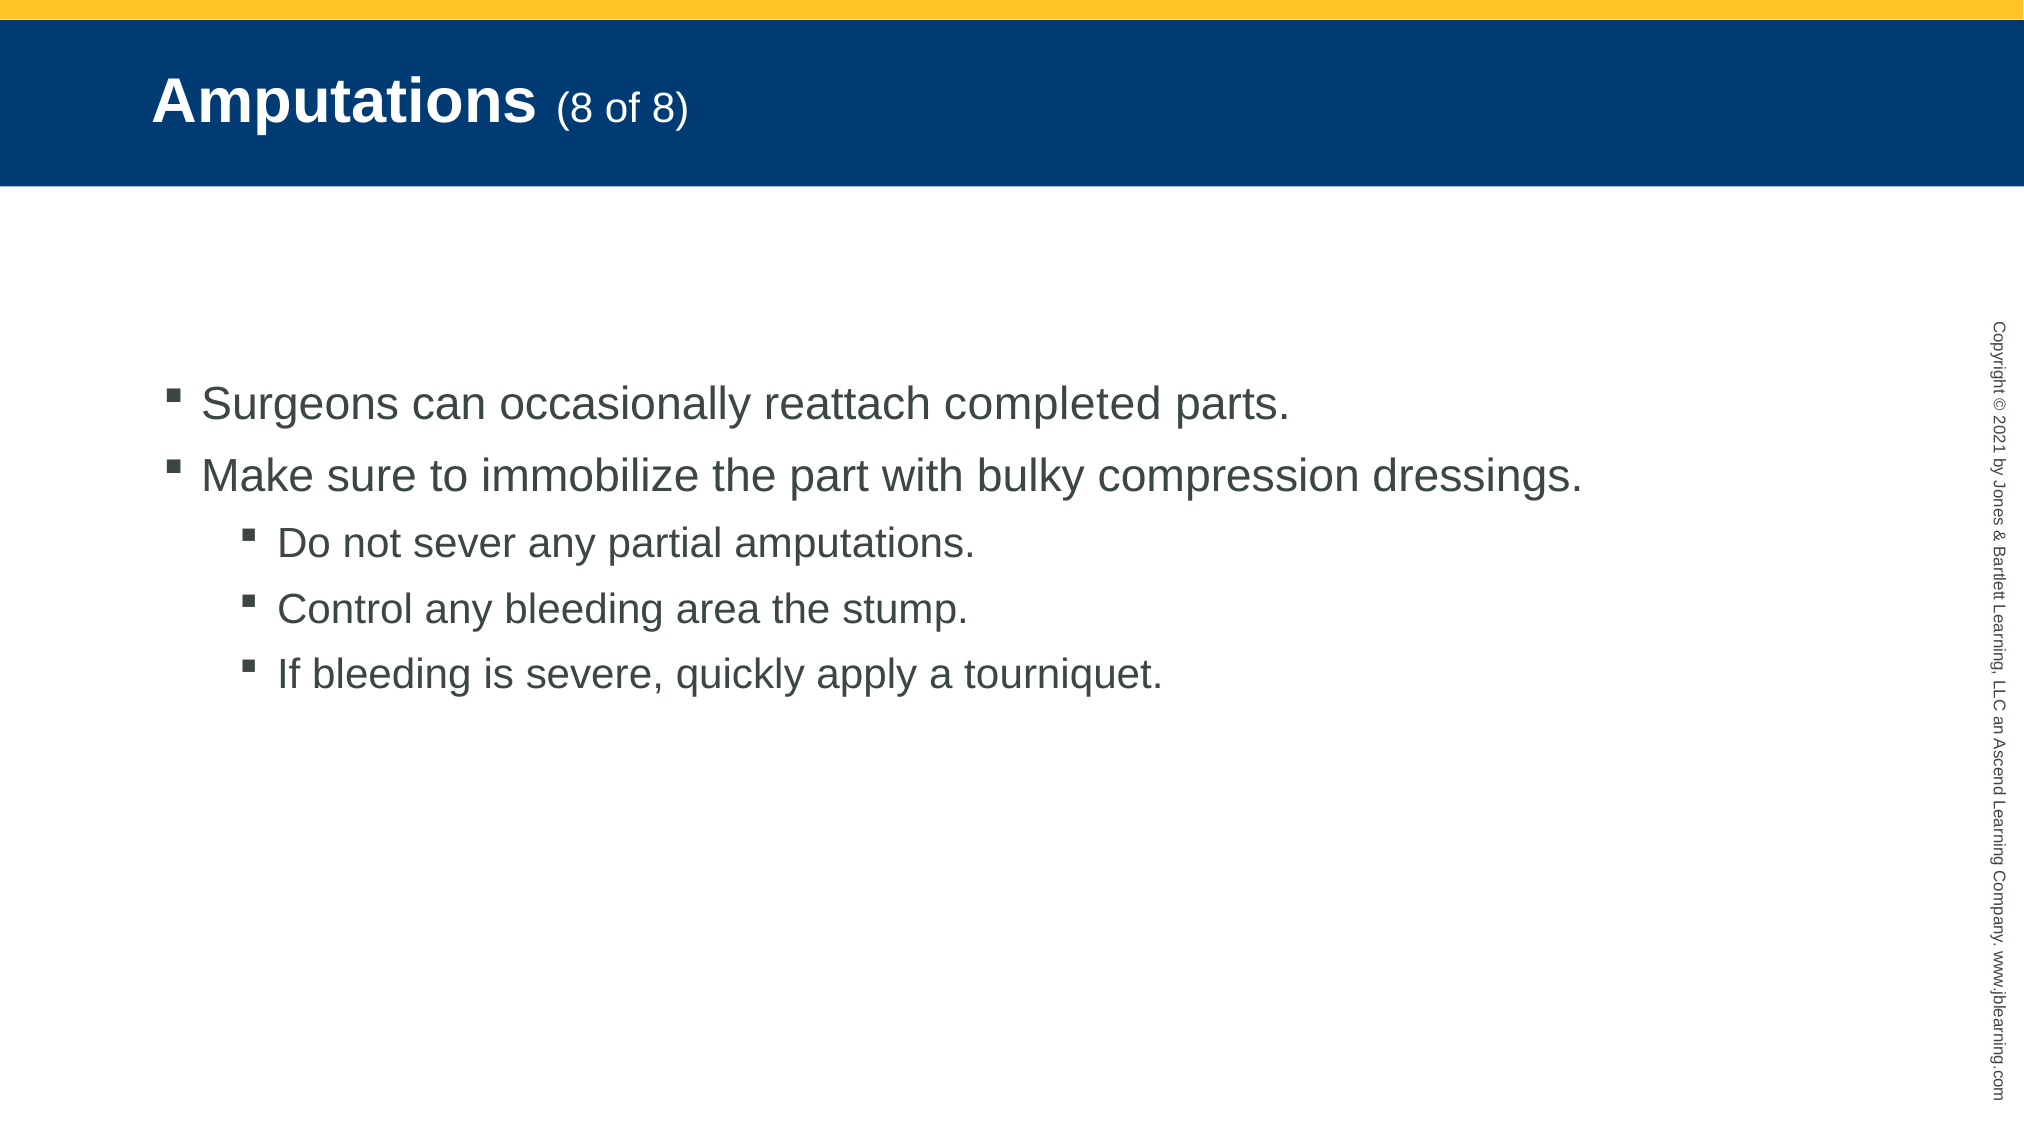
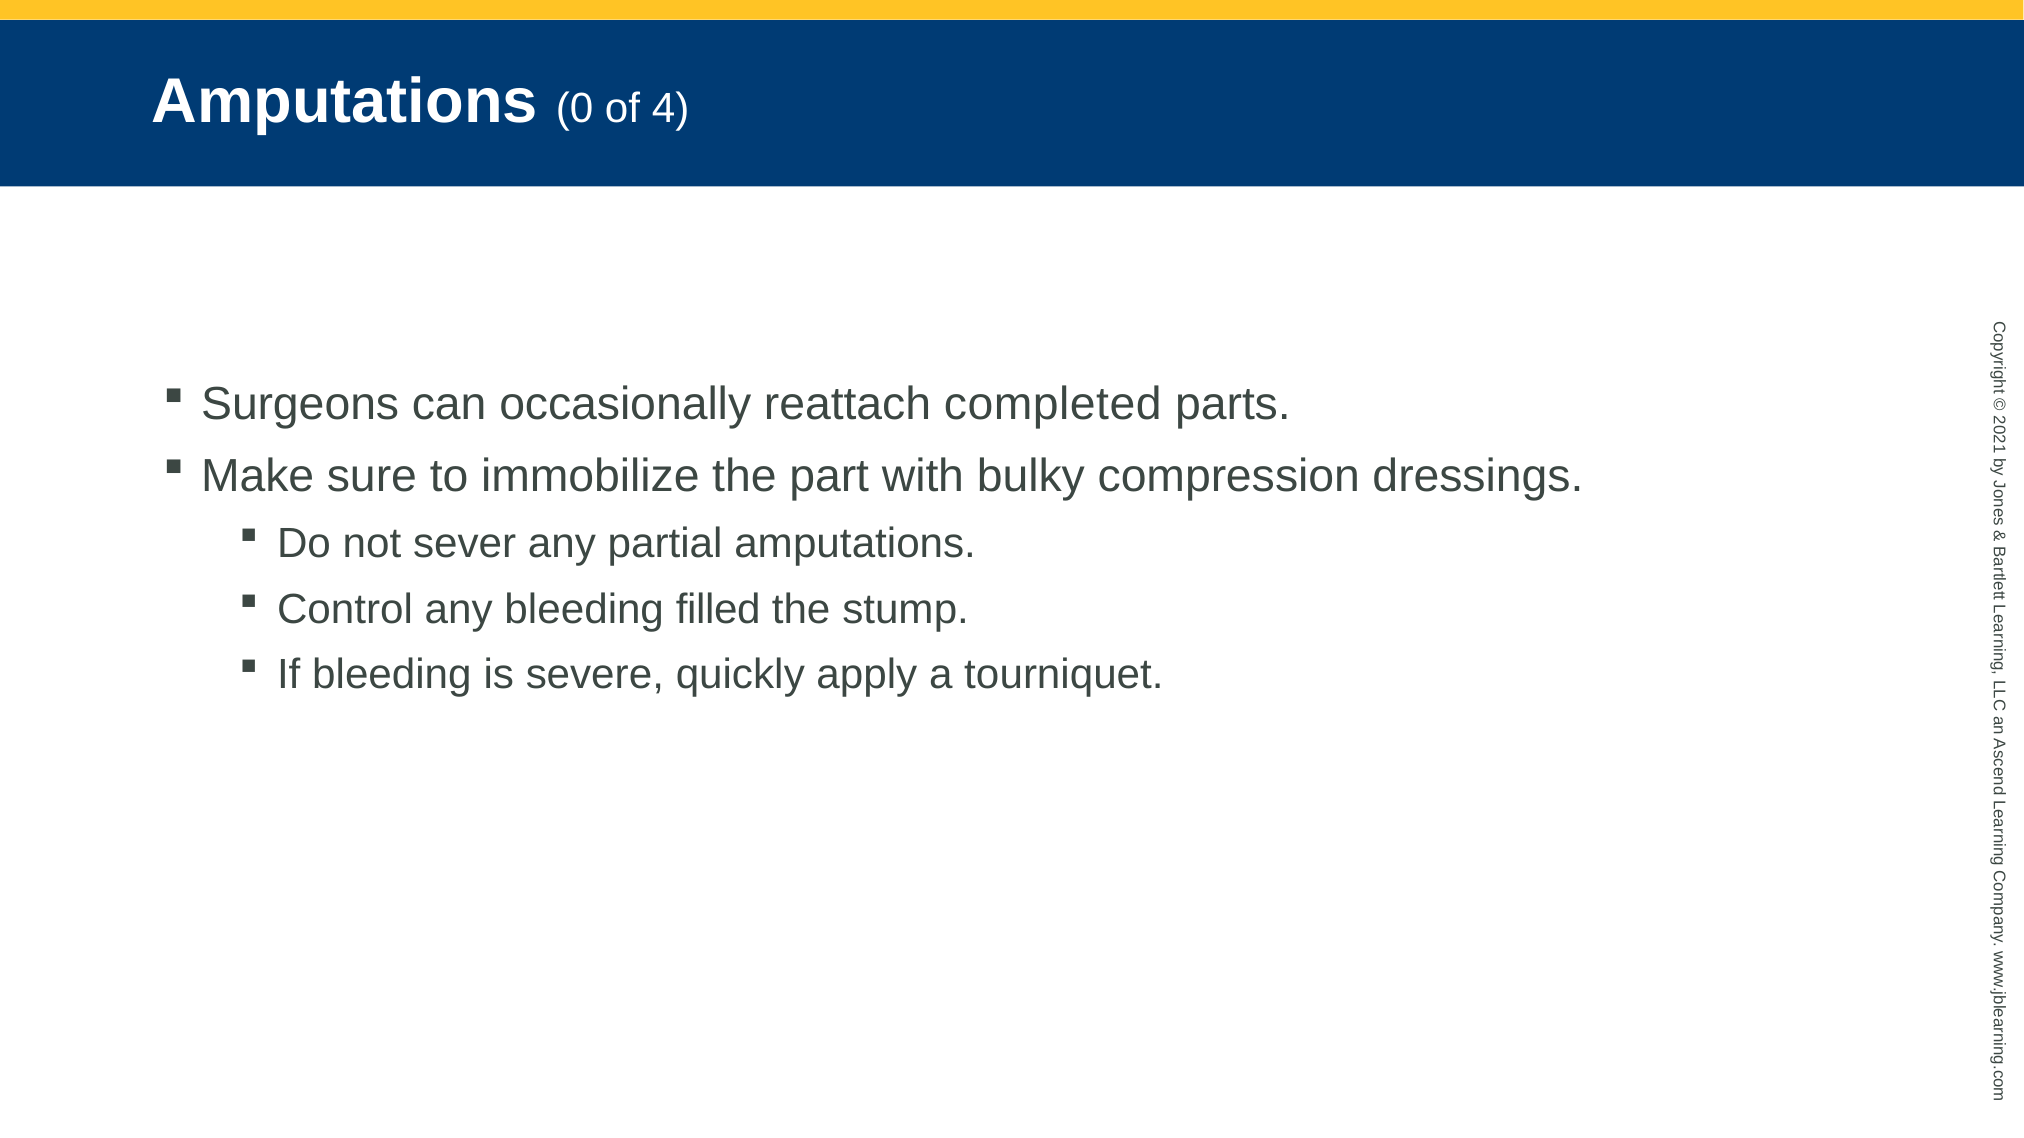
Amputations 8: 8 -> 0 (575, 109)
of 8: 8 -> 4 (671, 109)
area: area -> filled (718, 609)
